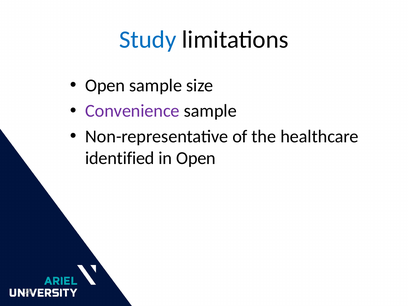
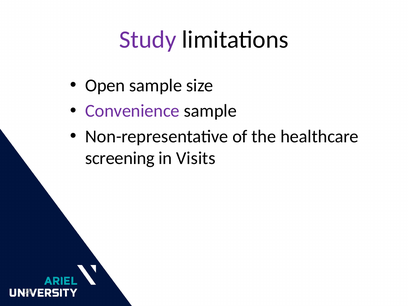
Study colour: blue -> purple (148, 39)
identified: identified -> screening (120, 158)
in Open: Open -> Visits (196, 158)
